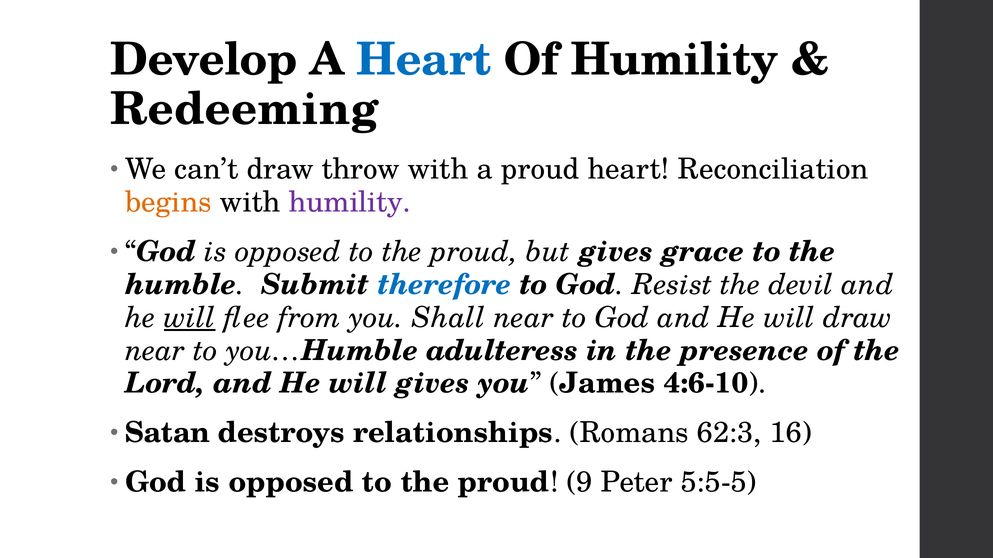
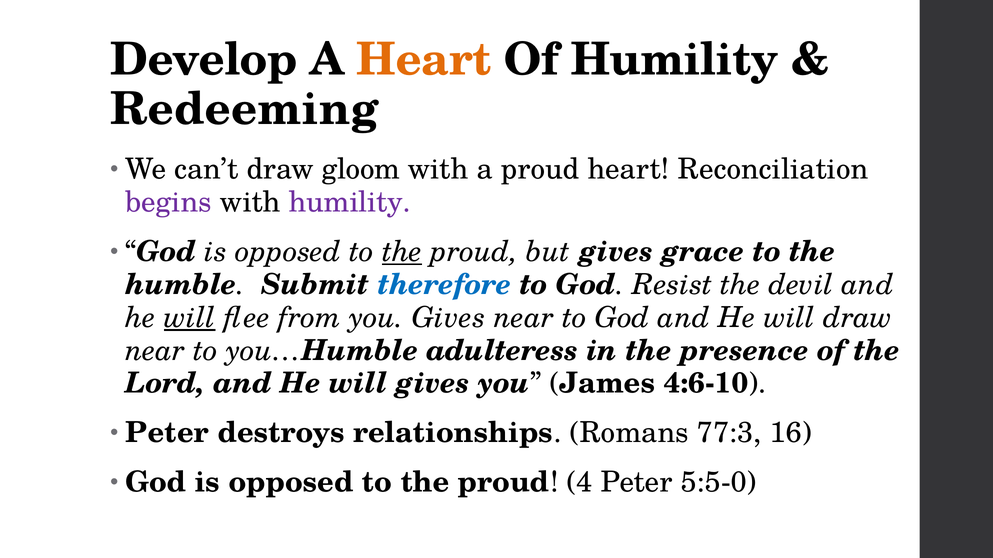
Heart colour: blue -> orange (424, 60)
throw: throw -> gloom (361, 169)
begins colour: orange -> purple (168, 202)
the underline: none -> present (402, 252)
you Shall: Shall -> Gives (449, 318)
Satan: Satan -> Peter (167, 433)
62:3: 62:3 -> 77:3 (729, 433)
9: 9 -> 4 (580, 483)
5:5-5: 5:5-5 -> 5:5-0 (719, 483)
